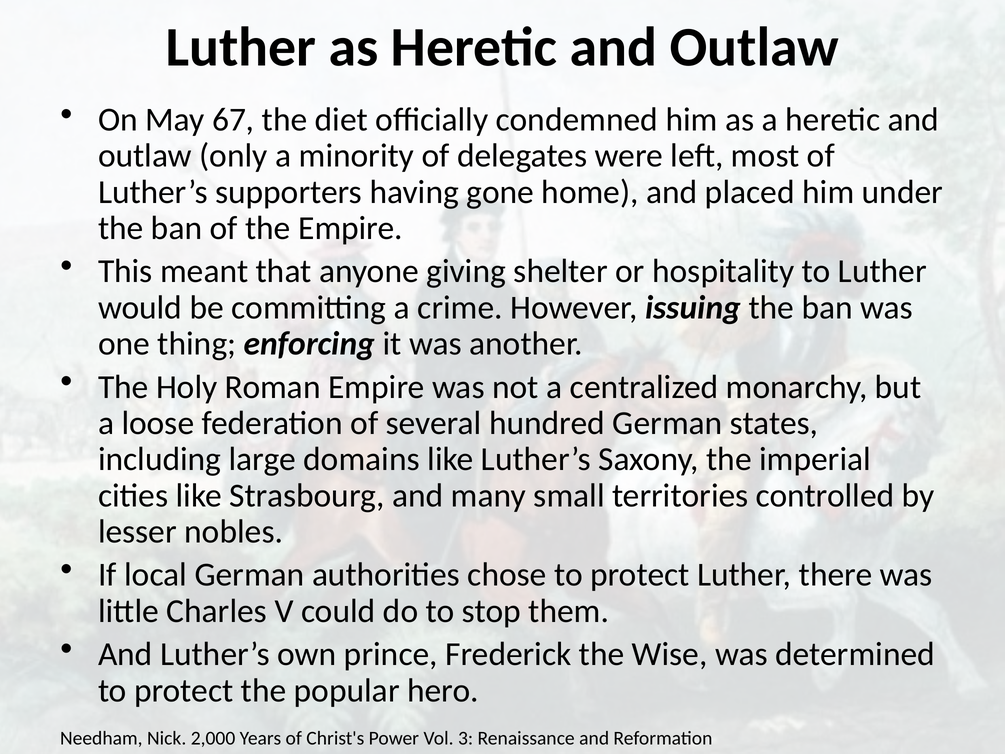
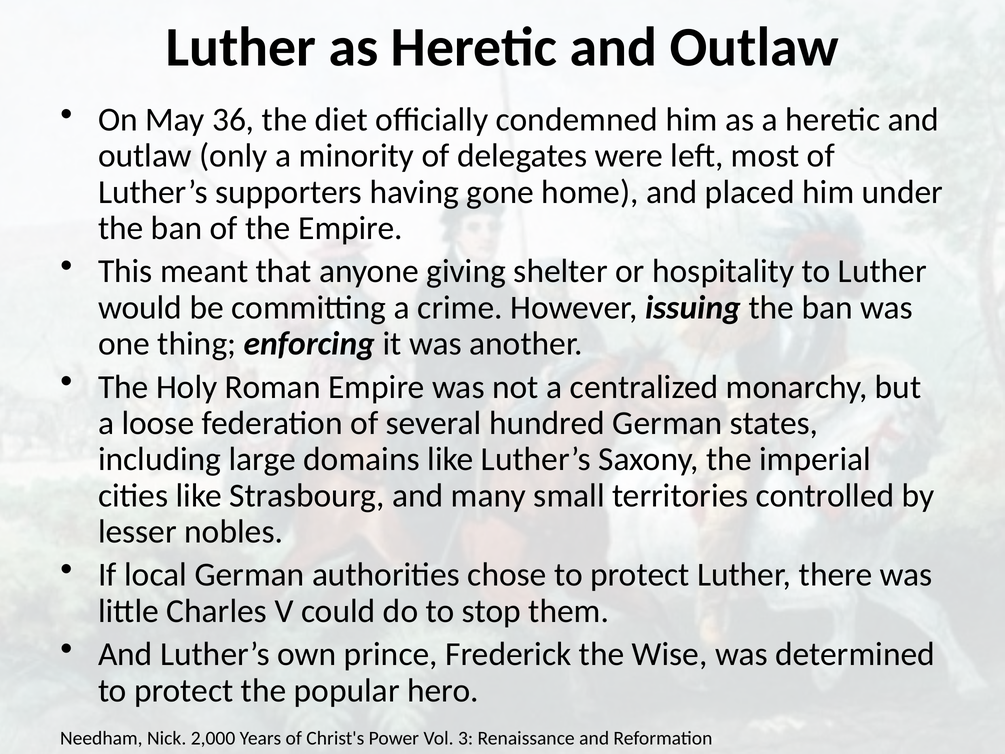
67: 67 -> 36 (233, 120)
